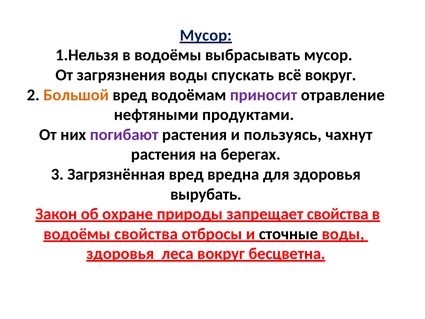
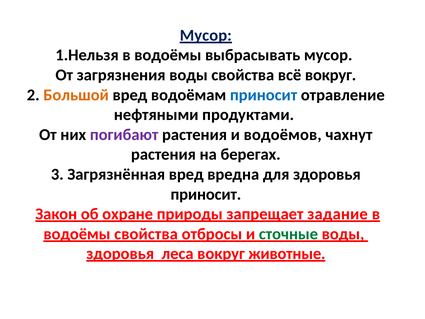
воды спускать: спускать -> свойства (243, 75)
приносит colour: purple -> blue (264, 95)
пользуясь: пользуясь -> водоёмов (283, 135)
вырубать: вырубать -> приносит (206, 194)
запрещает свойства: свойства -> задание (338, 214)
сточные colour: black -> green (288, 234)
бесцветна: бесцветна -> животные (287, 254)
